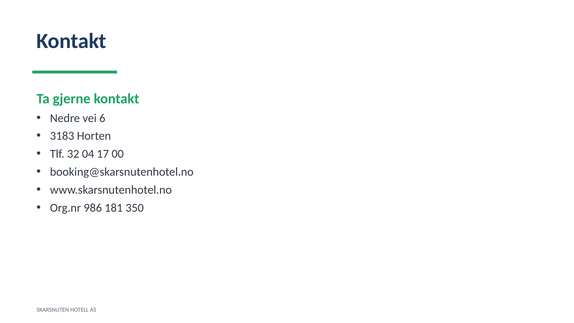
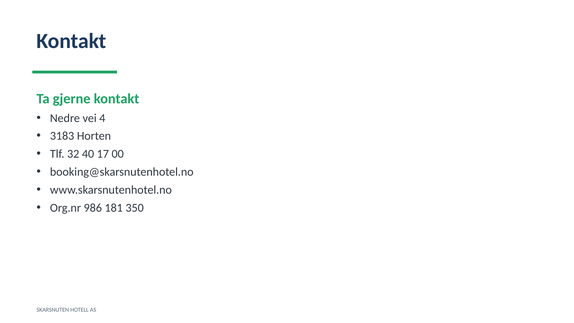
6: 6 -> 4 (102, 118)
04: 04 -> 40 (88, 154)
